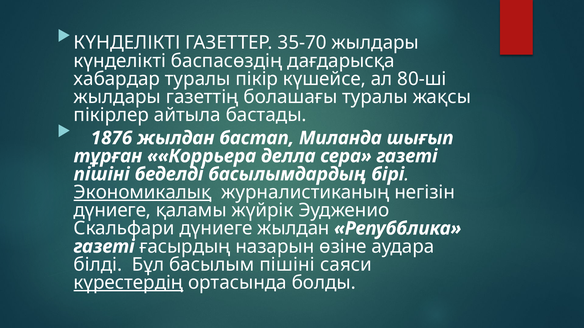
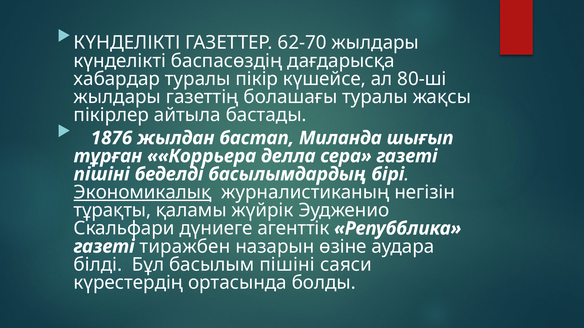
35-70: 35-70 -> 62-70 (302, 43)
дүниеге: дүниеге -> тұрақты (112, 211)
дүниеге жылдан: жылдан -> агенттік (293, 229)
ғасырдың: ғасырдың -> тиражбен (185, 247)
күрестердің underline: present -> none (128, 283)
